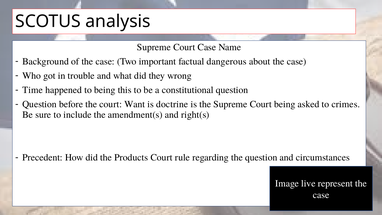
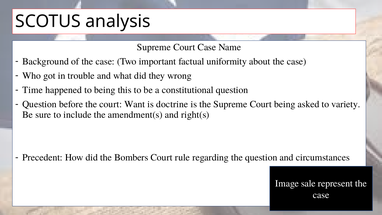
dangerous: dangerous -> uniformity (227, 61)
crimes: crimes -> variety (346, 104)
Products: Products -> Bombers (131, 157)
live: live -> sale (308, 183)
